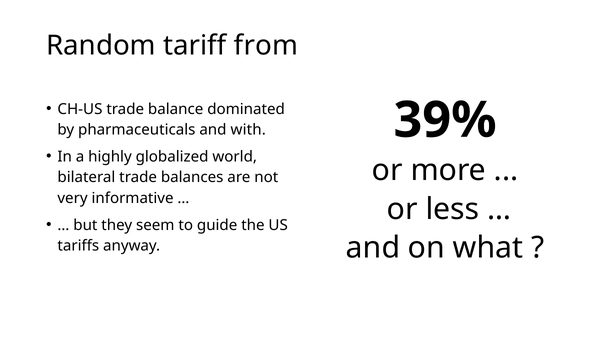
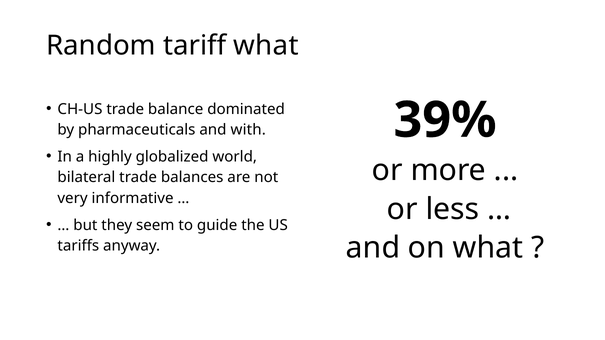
tariff from: from -> what (266, 46)
